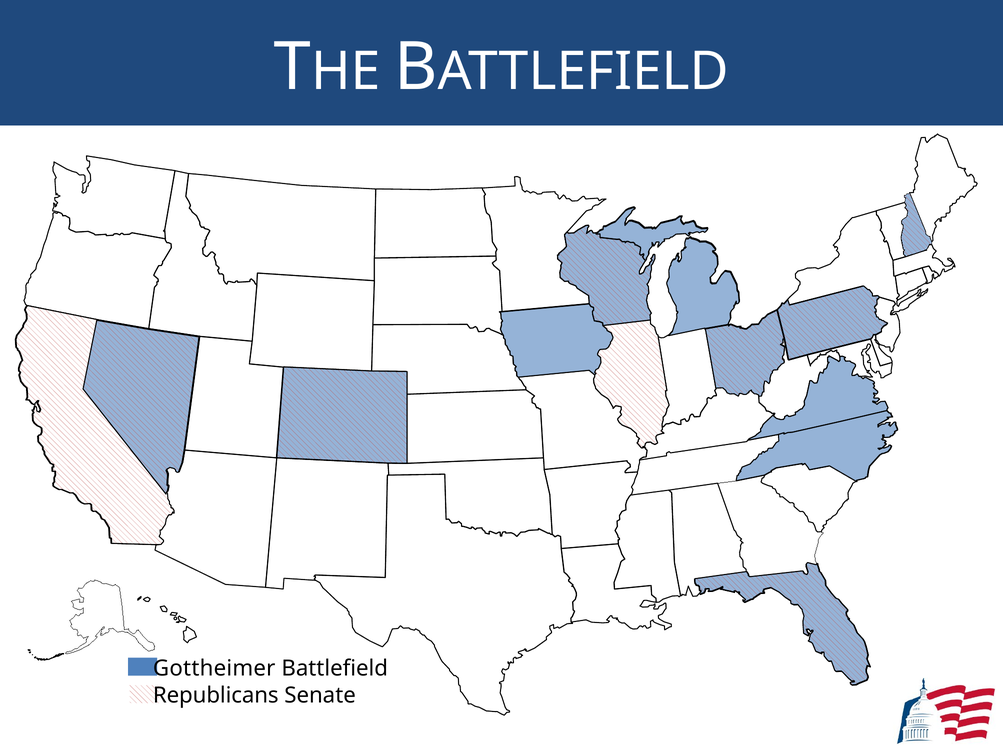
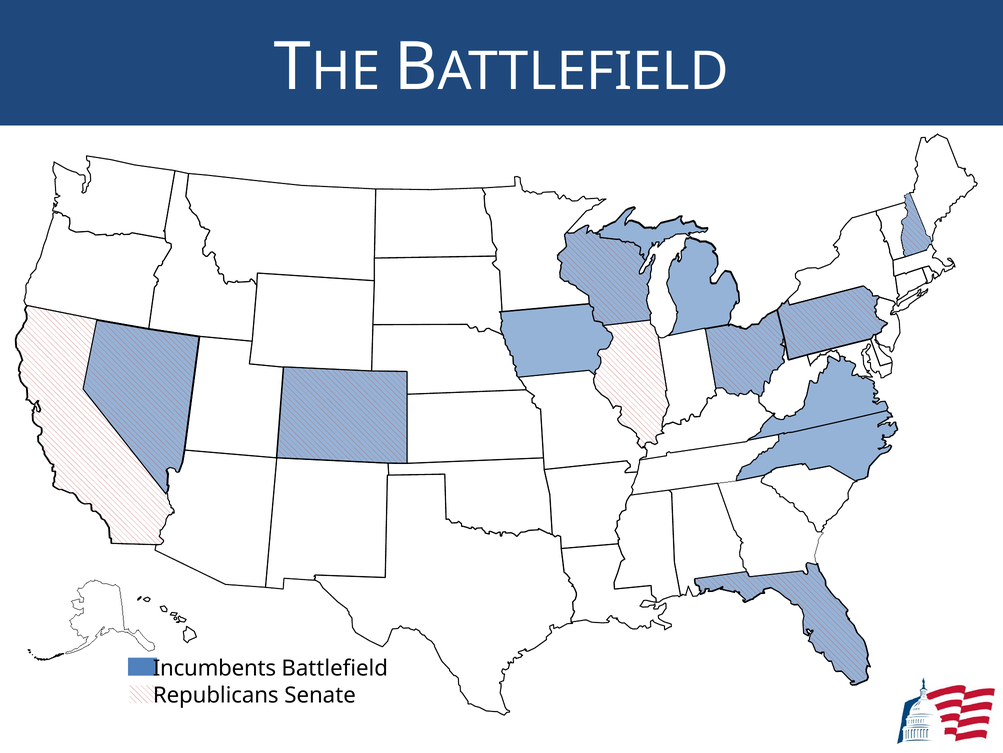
Gottheimer: Gottheimer -> Incumbents (214, 668)
